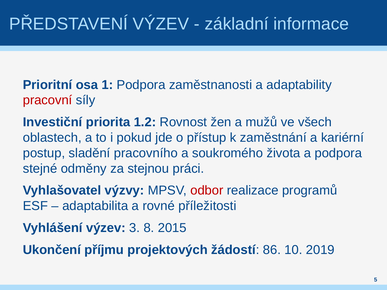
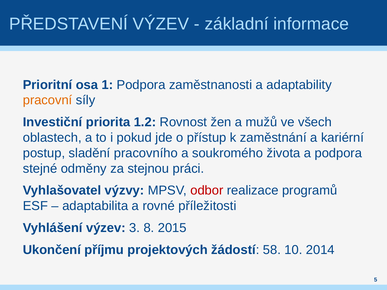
pracovní colour: red -> orange (48, 100)
86: 86 -> 58 (272, 250)
2019: 2019 -> 2014 (320, 250)
